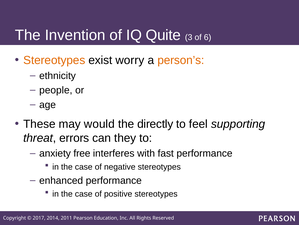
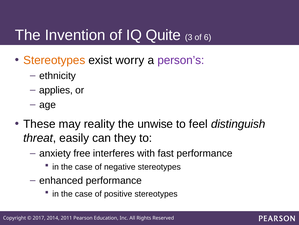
person’s colour: orange -> purple (181, 60)
people: people -> applies (56, 90)
would: would -> reality (99, 124)
directly: directly -> unwise (155, 124)
supporting: supporting -> distinguish (238, 124)
errors: errors -> easily (74, 138)
